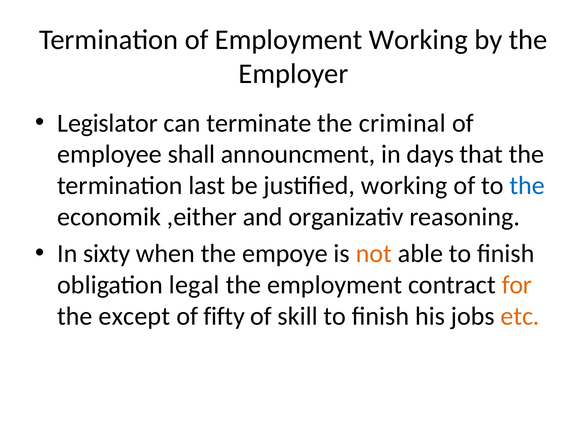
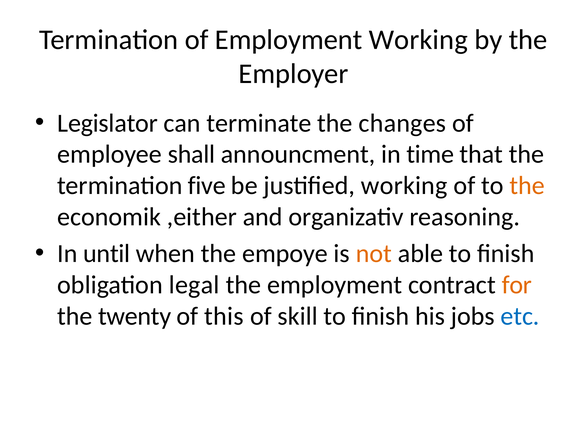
criminal: criminal -> changes (402, 123)
days: days -> time (430, 154)
last: last -> five (207, 186)
the colour: blue -> orange (527, 186)
sixty: sixty -> until (107, 254)
except: except -> twenty (135, 316)
fifty: fifty -> this (224, 316)
etc colour: orange -> blue (520, 316)
